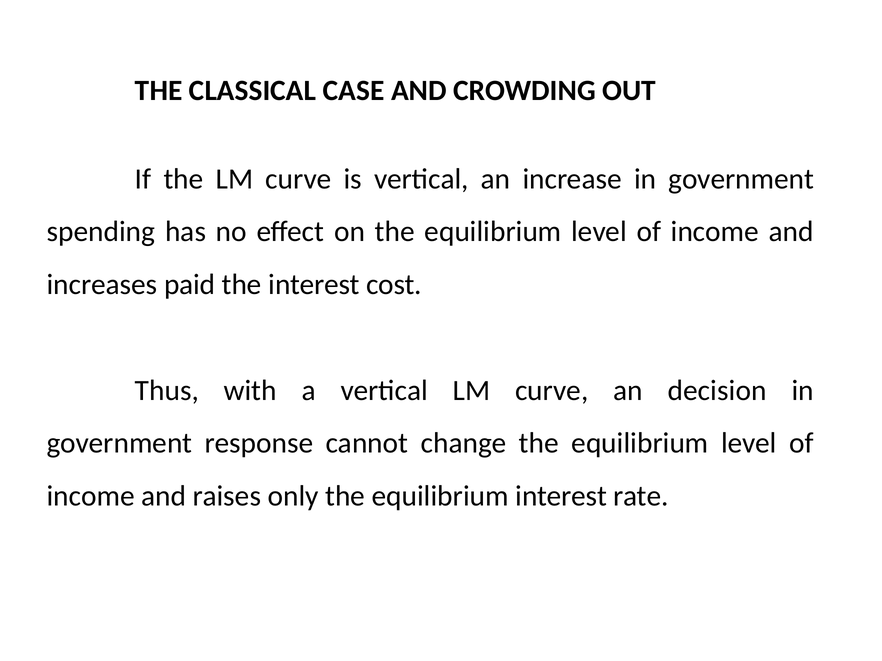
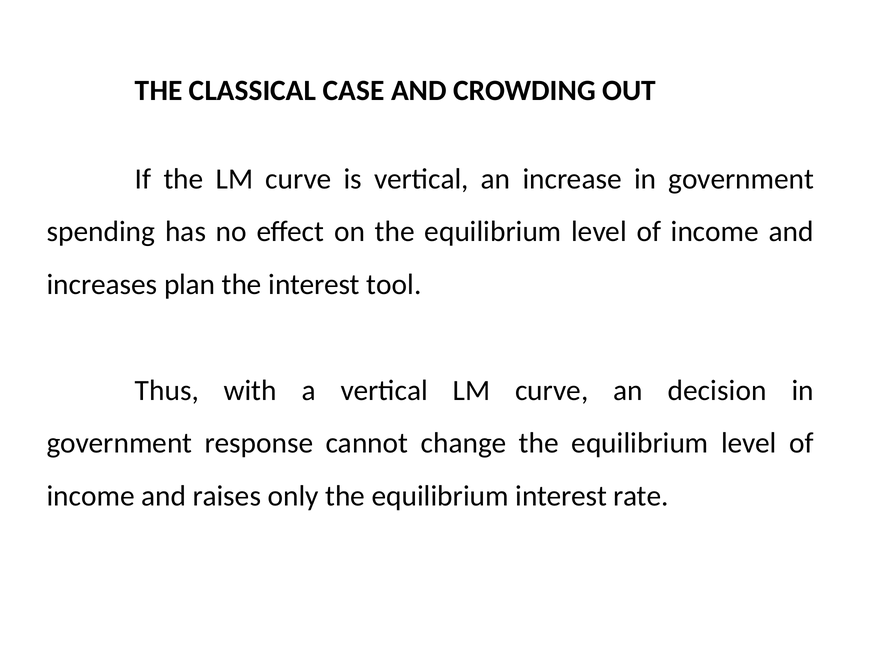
paid: paid -> plan (190, 285)
cost: cost -> tool (394, 285)
